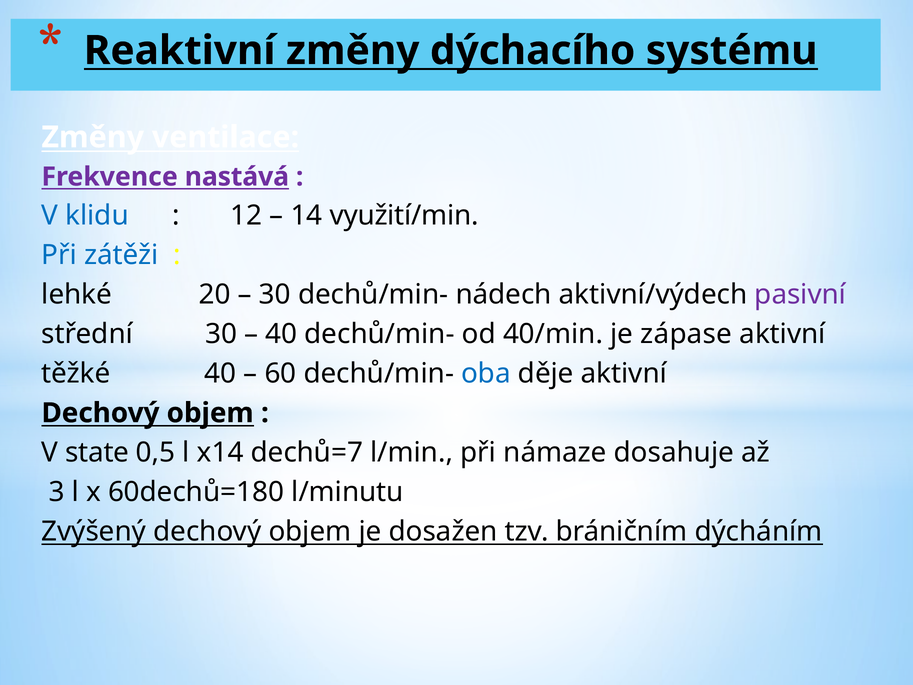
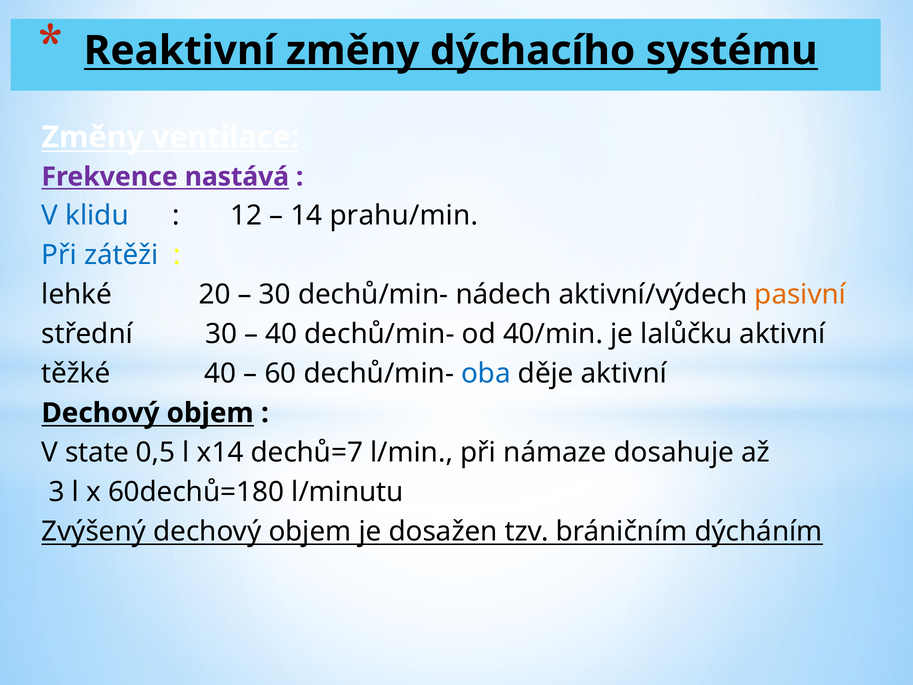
využití/min: využití/min -> prahu/min (404, 216)
pasivní colour: purple -> orange (800, 294)
zápase: zápase -> lalůčku (686, 334)
